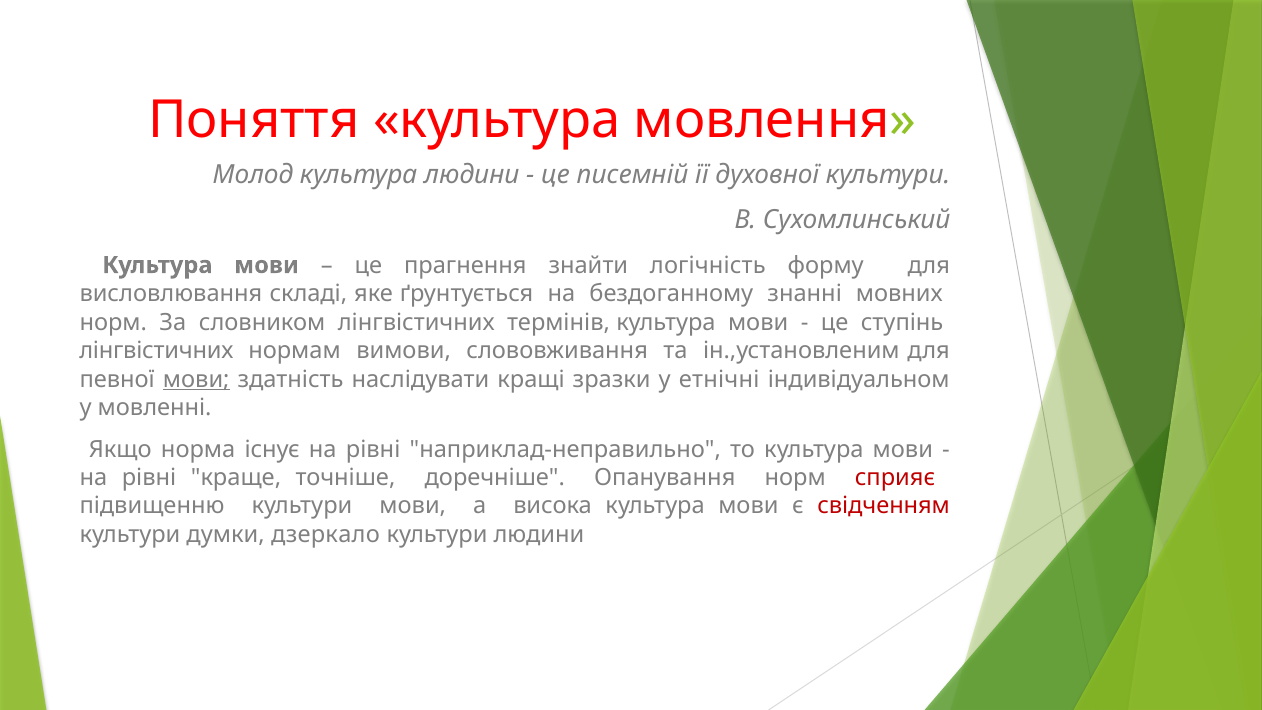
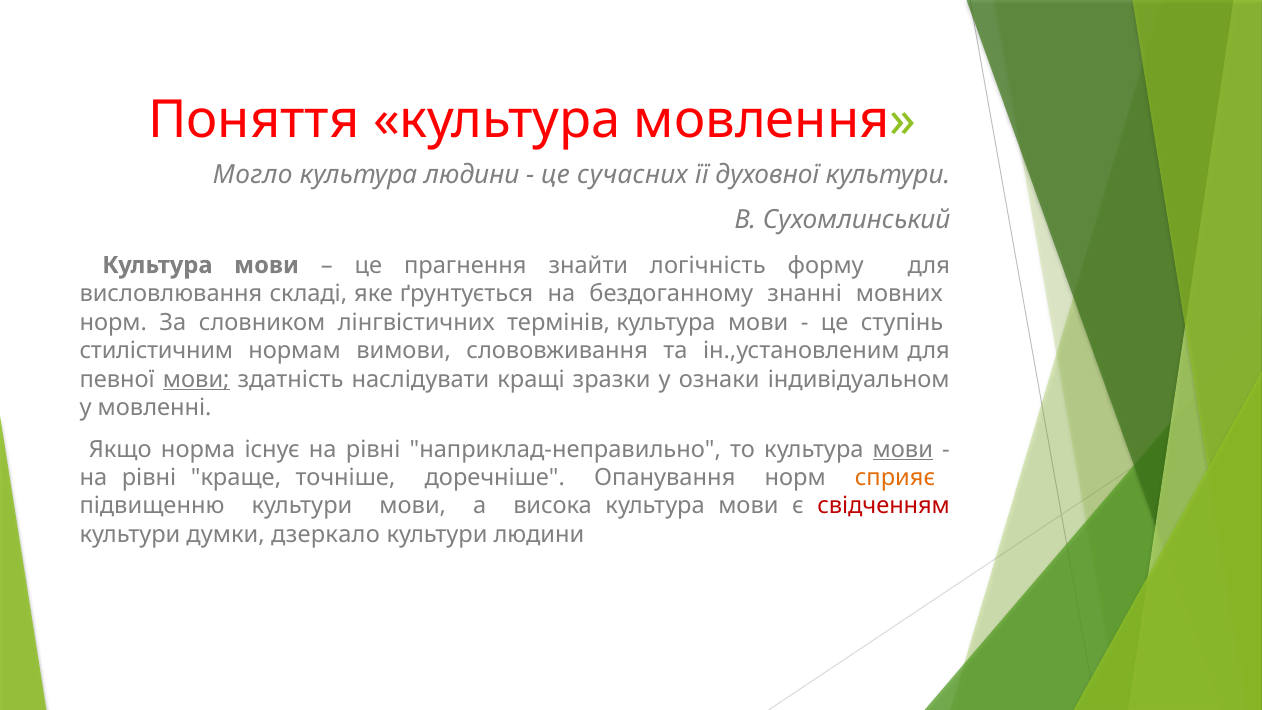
Молод: Молод -> Могло (253, 175)
писемній: писемній -> сучасних (632, 175)
лінгвістичних: лінгвістичних -> стилістичним (156, 351)
етнічні: етнічні -> ознаки (719, 379)
мови underline: none -> present (903, 449)
сприяє colour: red -> orange (895, 478)
